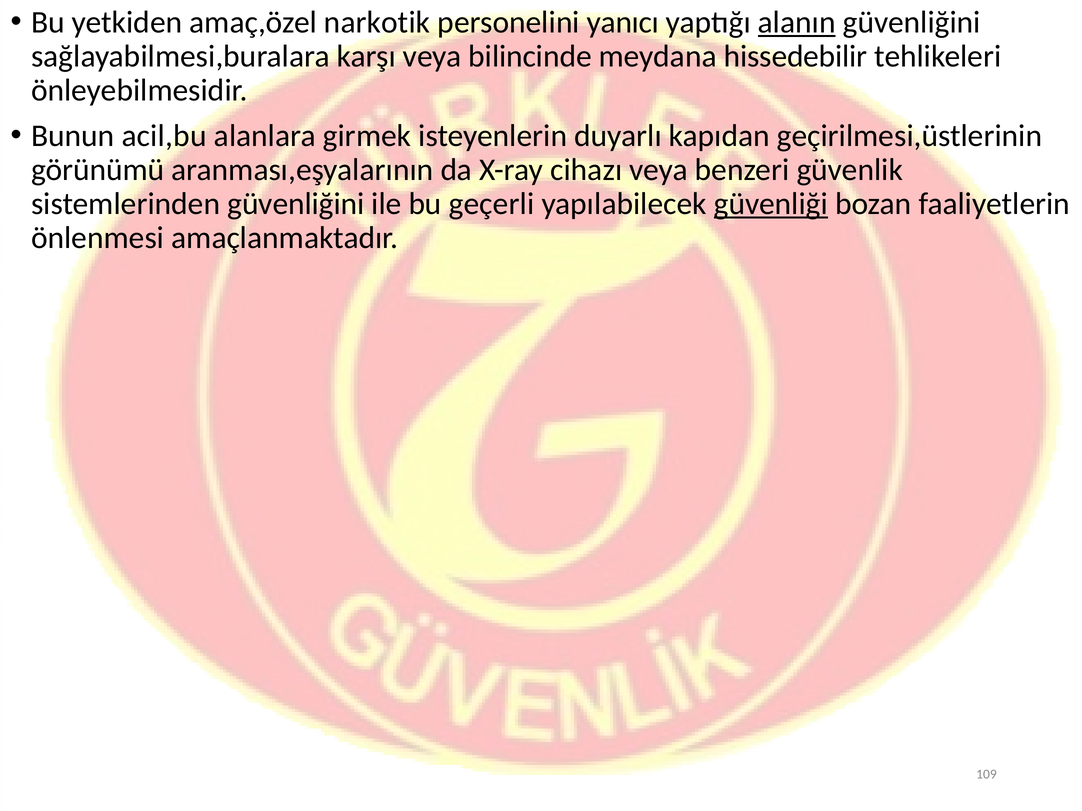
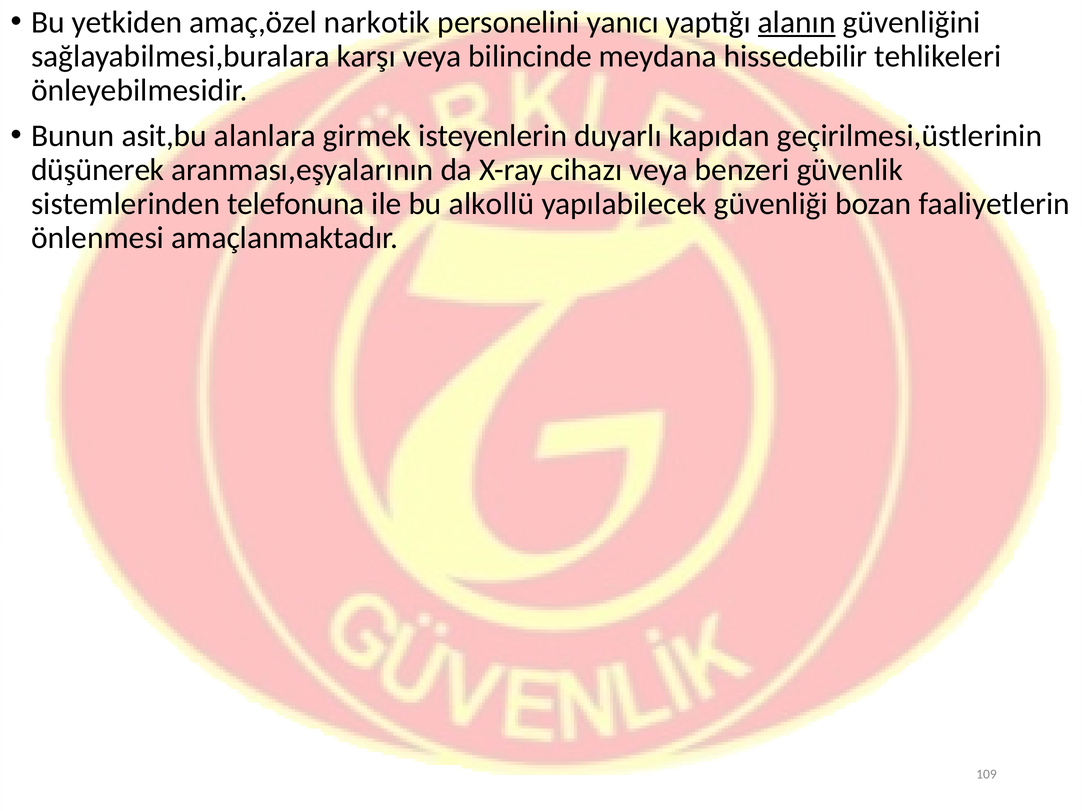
acil,bu: acil,bu -> asit,bu (164, 136)
görünümü: görünümü -> düşünerek (98, 170)
sistemlerinden güvenliğini: güvenliğini -> telefonuna (296, 204)
geçerli: geçerli -> alkollü (491, 204)
güvenliği underline: present -> none (771, 204)
